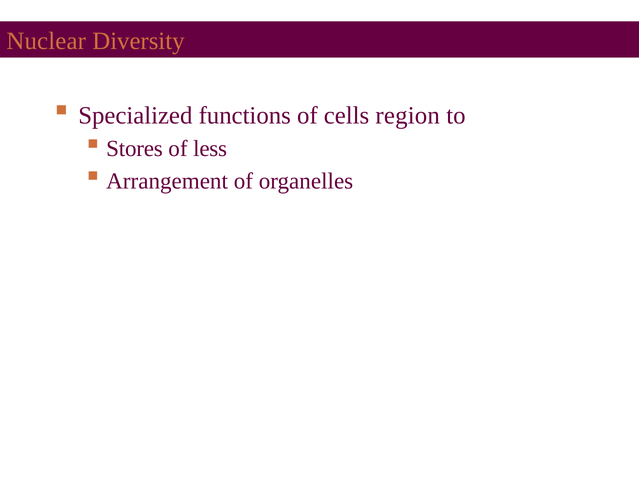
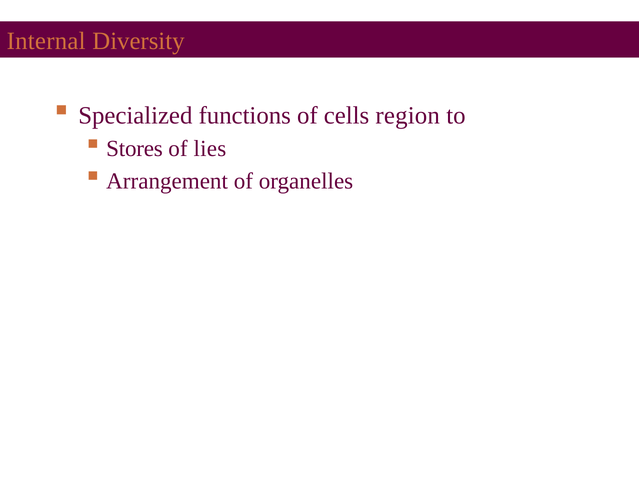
Nuclear: Nuclear -> Internal (46, 41)
less: less -> lies (210, 149)
